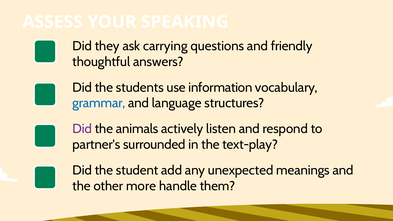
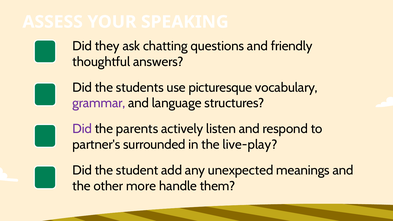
carrying: carrying -> chatting (165, 46)
information: information -> picturesque (220, 87)
grammar colour: blue -> purple (99, 103)
animals: animals -> parents (137, 129)
text-play: text-play -> live-play (250, 145)
